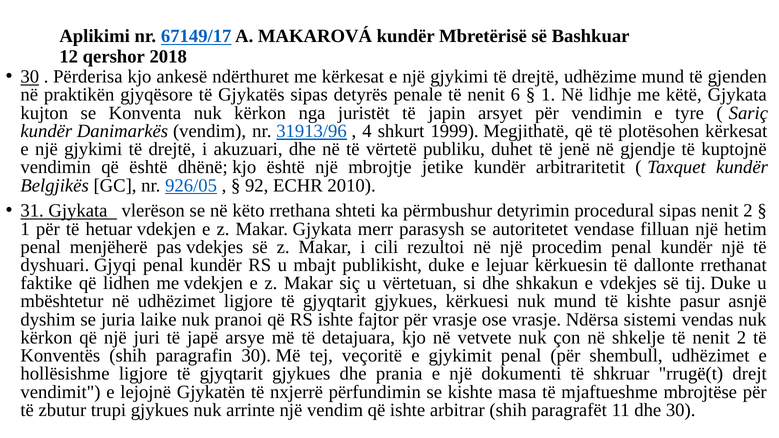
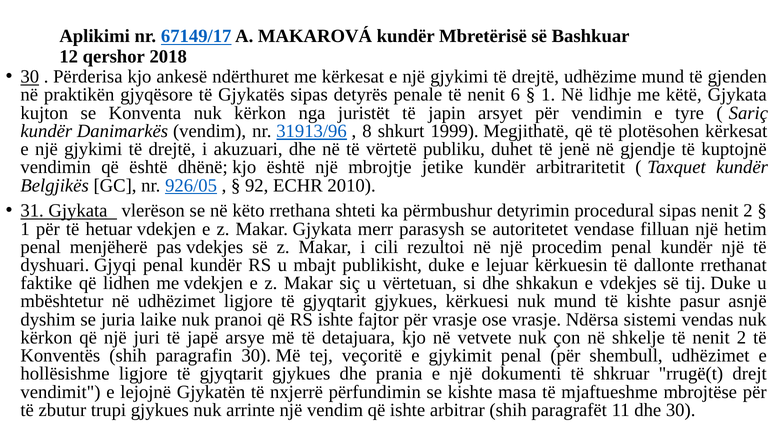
4: 4 -> 8 (367, 131)
